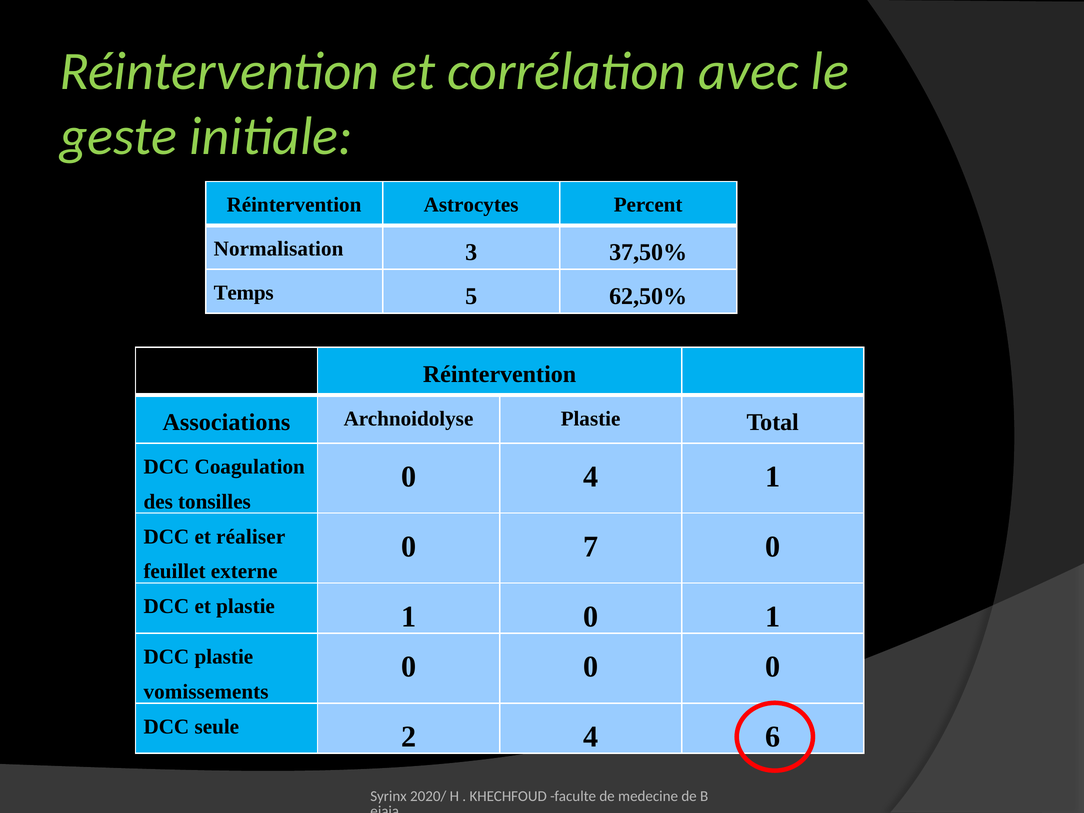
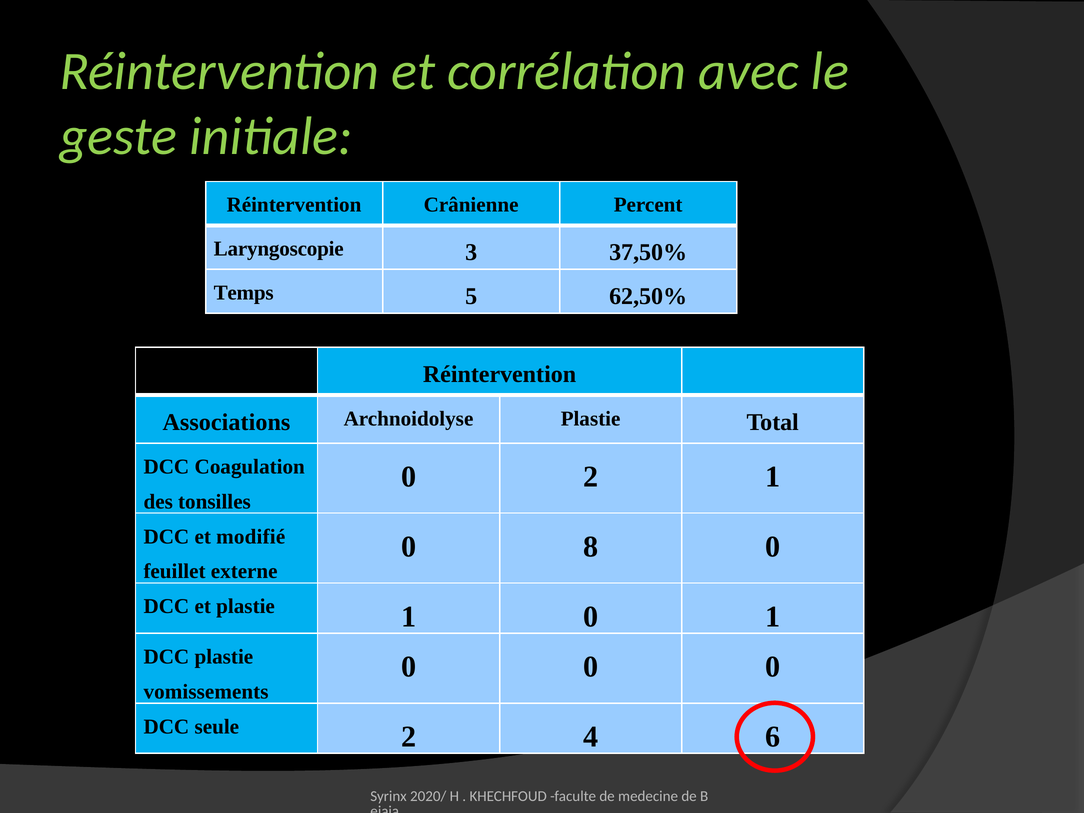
Astrocytes: Astrocytes -> Crânienne (471, 205)
Normalisation: Normalisation -> Laryngoscopie (279, 249)
0 4: 4 -> 2 (591, 477)
réaliser: réaliser -> modifié (251, 537)
7: 7 -> 8 (591, 547)
